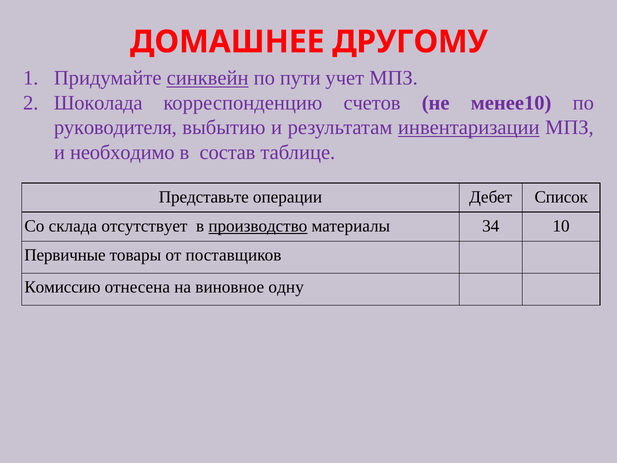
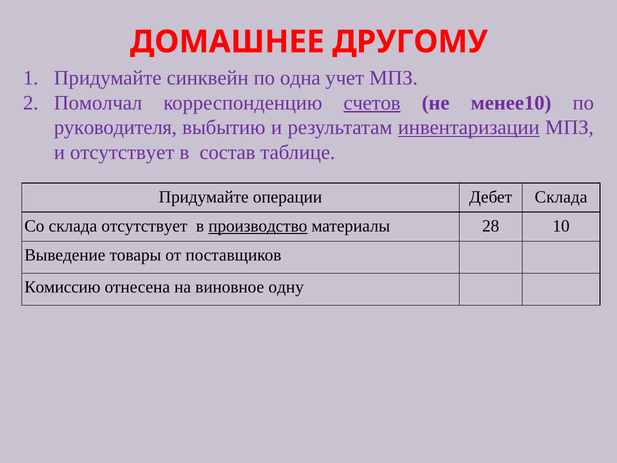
синквейн underline: present -> none (208, 78)
пути: пути -> одна (300, 78)
Шоколада: Шоколада -> Помолчал (98, 103)
счетов underline: none -> present (372, 103)
и необходимо: необходимо -> отсутствует (122, 152)
Представьте: Представьте -> Придумайте (204, 197)
Дебет Список: Список -> Склада (561, 197)
34: 34 -> 28 (491, 226)
Первичные: Первичные -> Выведение (65, 255)
